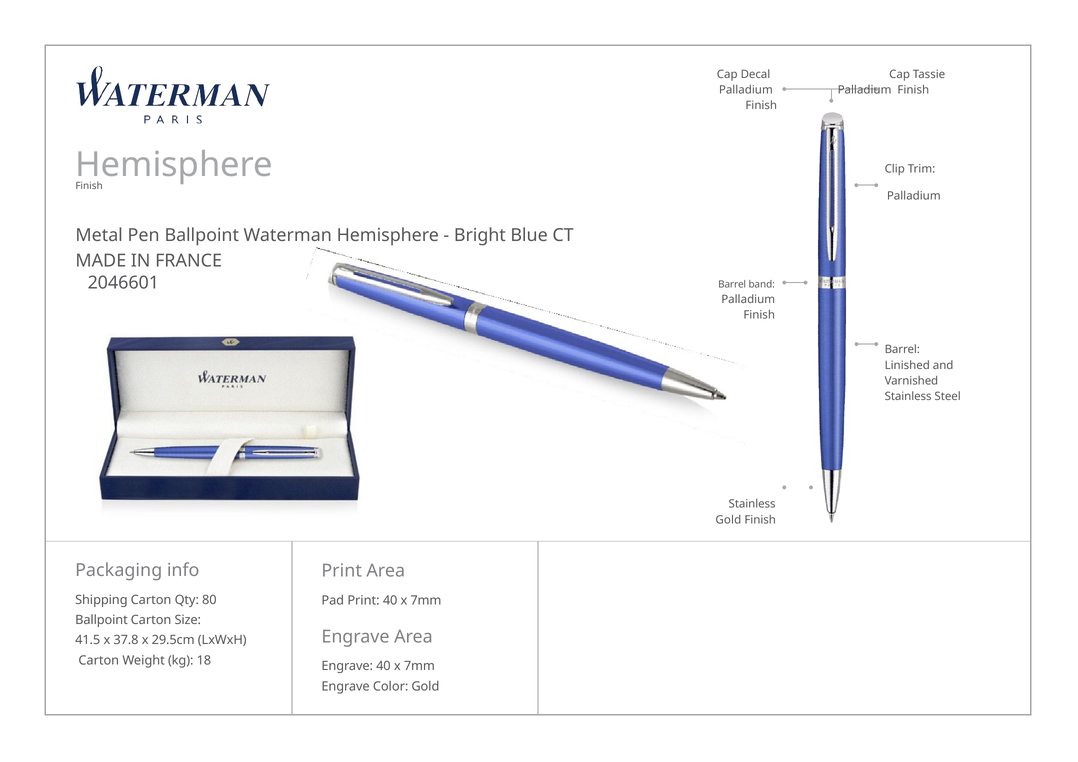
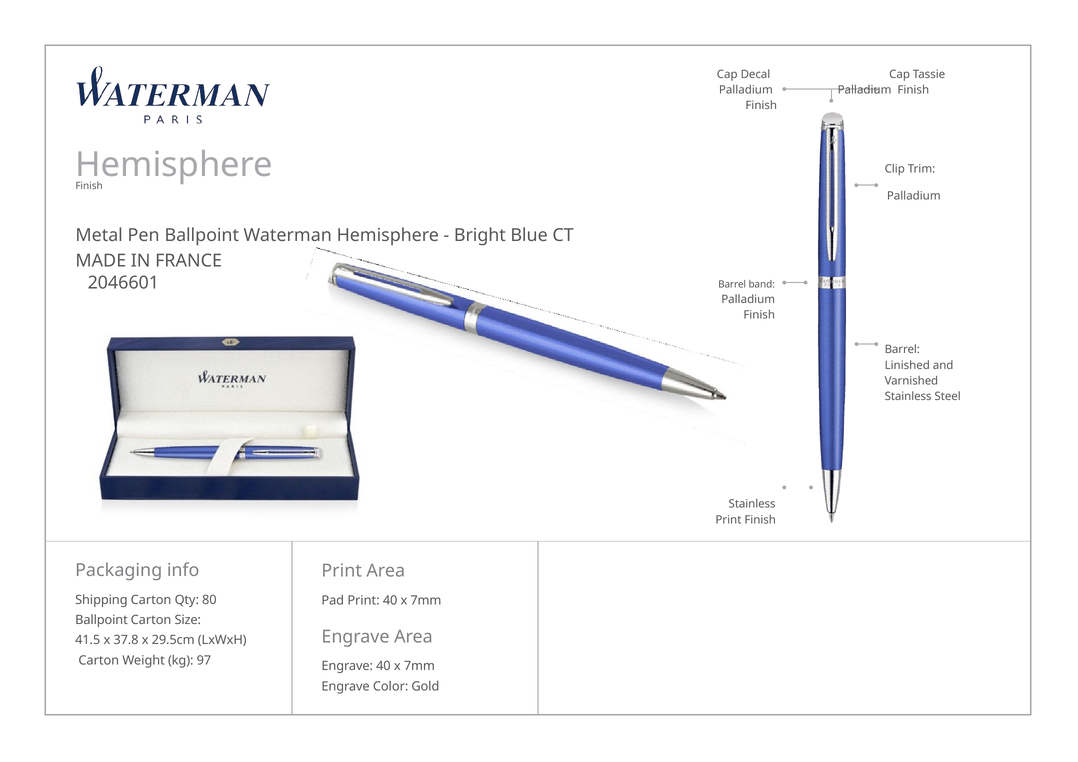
Gold: Gold -> Print (728, 520)
18: 18 -> 97 (204, 661)
